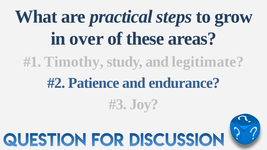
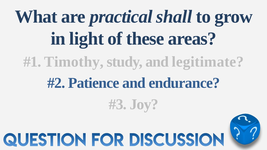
steps: steps -> shall (174, 17)
over: over -> light (87, 39)
